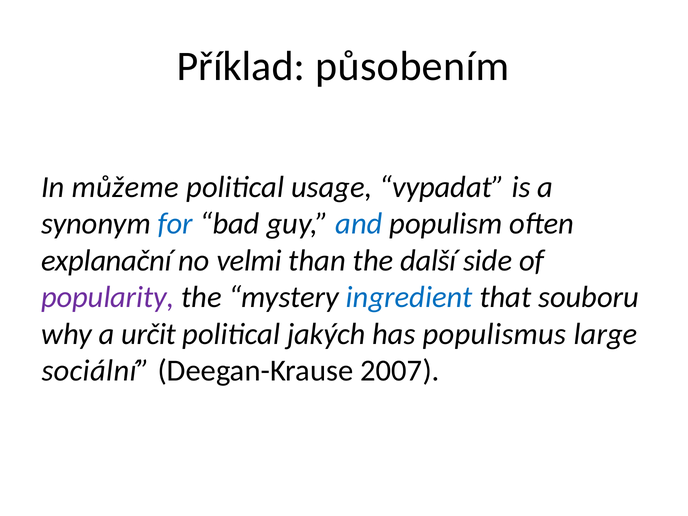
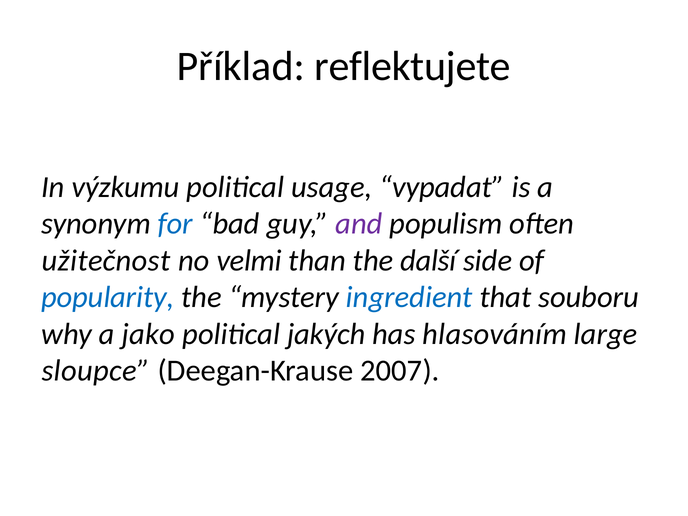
působením: působením -> reflektujete (413, 67)
můžeme: můžeme -> výzkumu (126, 187)
and colour: blue -> purple (359, 224)
explanační: explanační -> užitečnost (106, 261)
popularity colour: purple -> blue (108, 297)
určit: určit -> jako (148, 334)
populismus: populismus -> hlasováním (495, 334)
sociální: sociální -> sloupce (96, 371)
